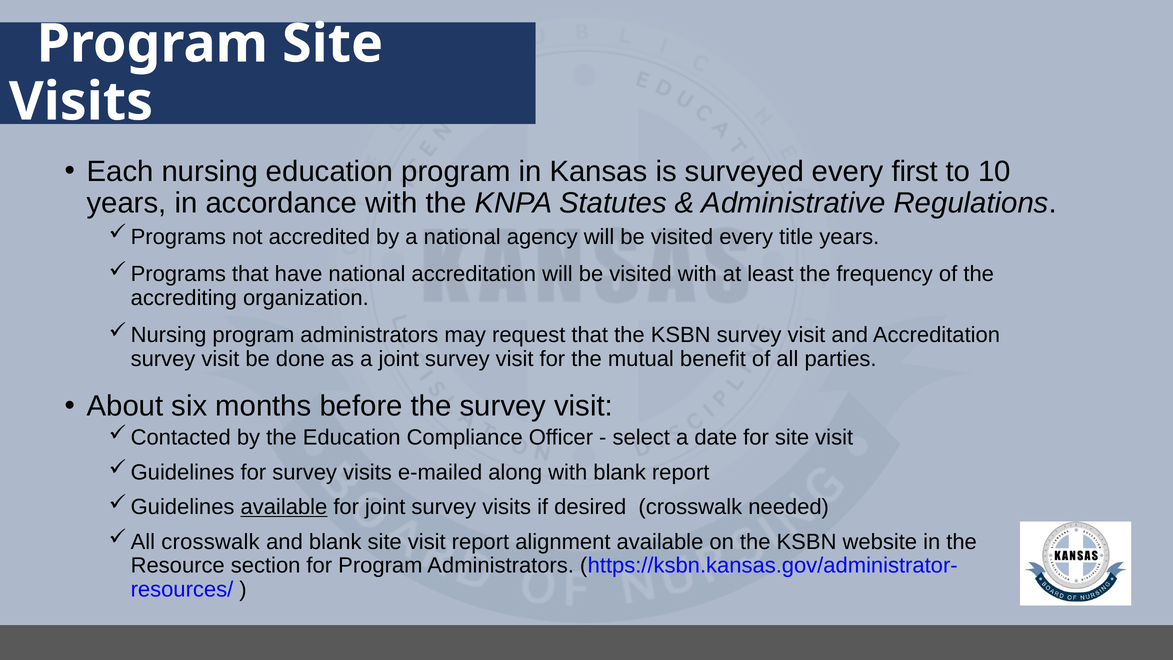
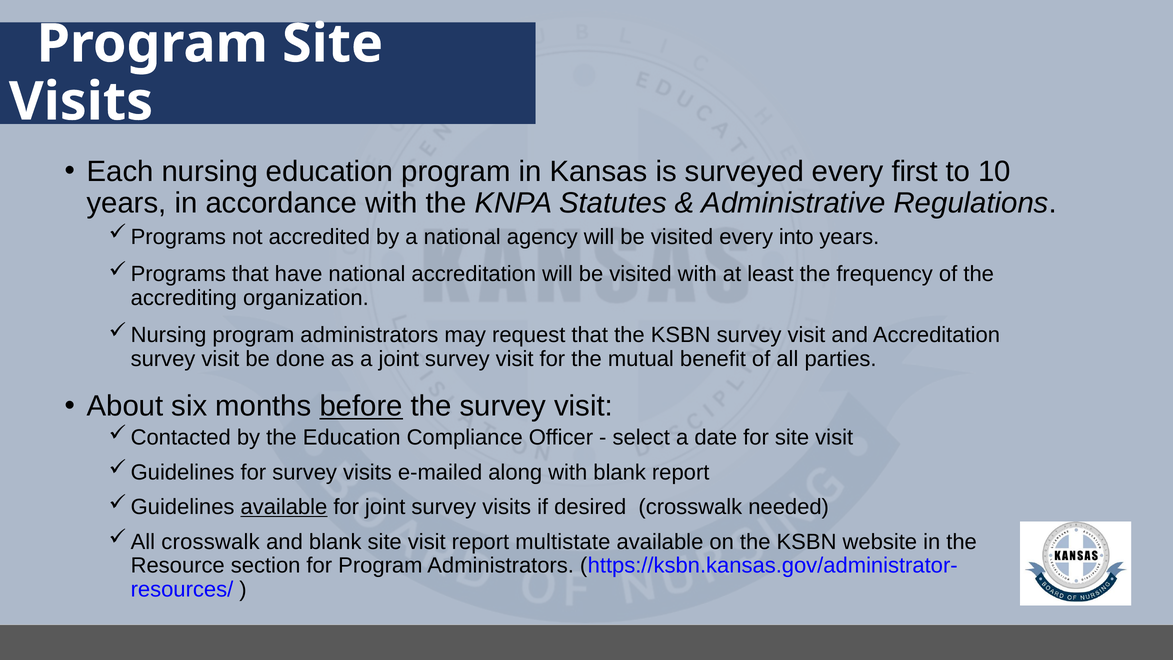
title: title -> into (796, 237)
before underline: none -> present (361, 406)
alignment: alignment -> multistate (563, 542)
